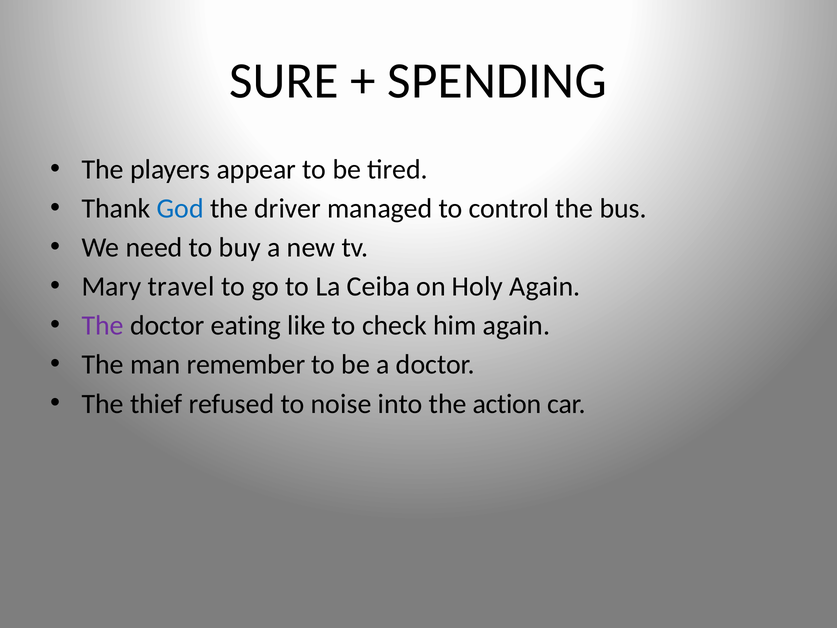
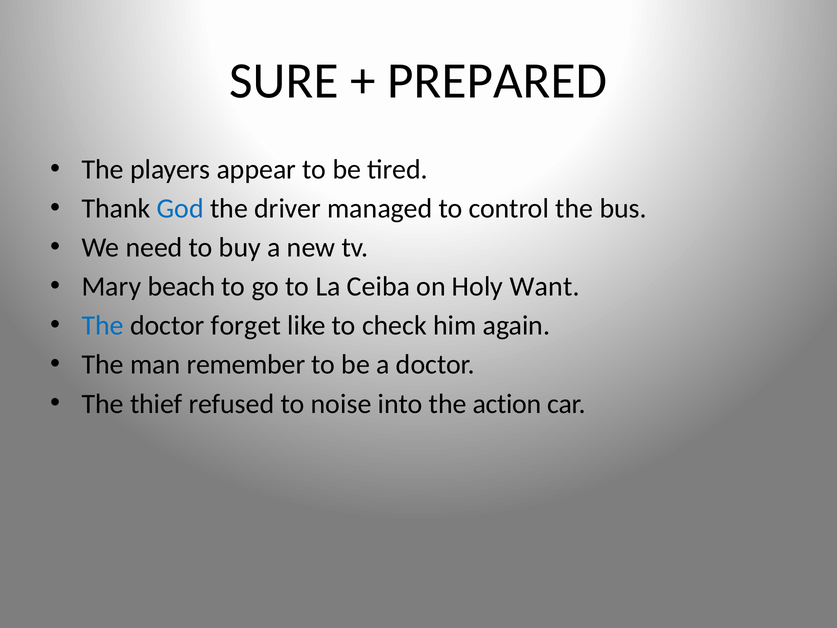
SPENDING: SPENDING -> PREPARED (497, 81)
travel: travel -> beach (181, 287)
Holy Again: Again -> Want (545, 287)
The colour: purple -> blue (103, 326)
eating: eating -> forget (246, 326)
